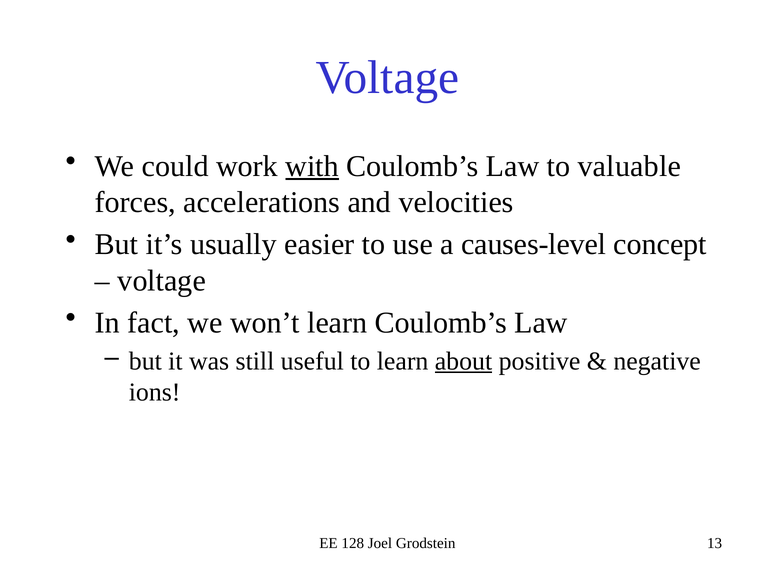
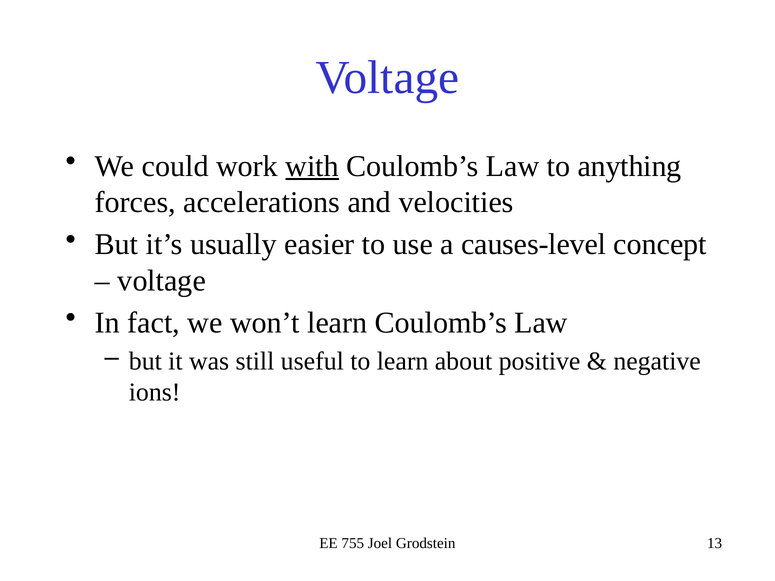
valuable: valuable -> anything (630, 166)
about underline: present -> none (463, 361)
128: 128 -> 755 (353, 544)
